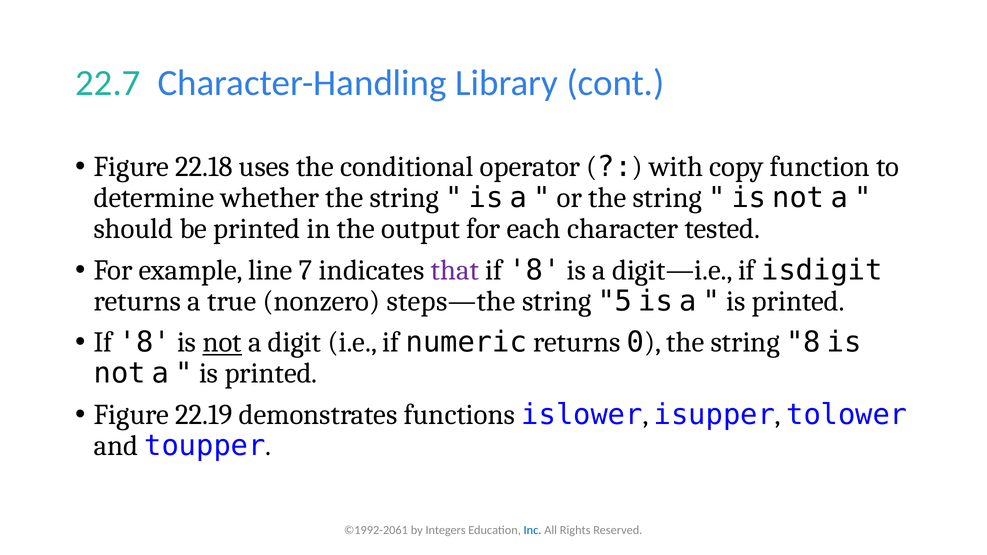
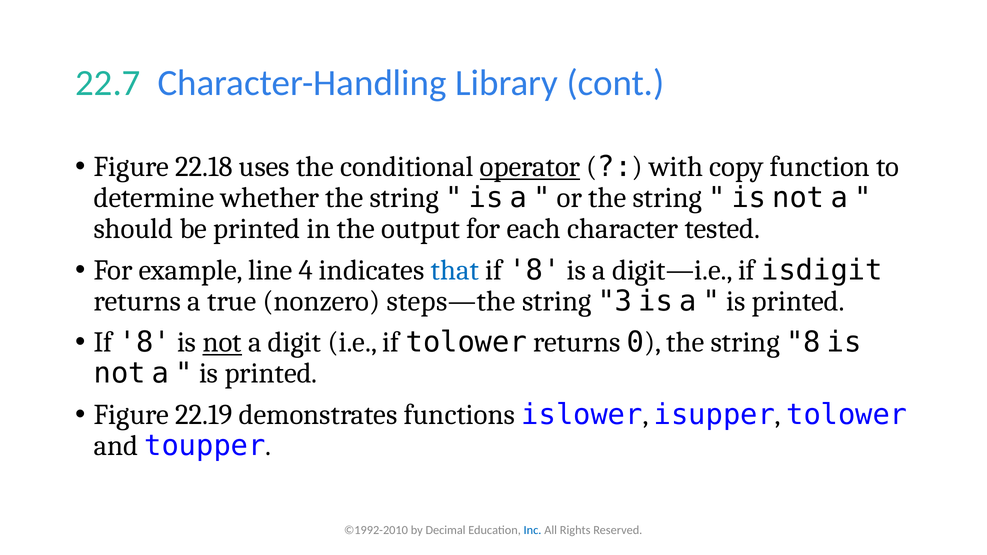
operator underline: none -> present (530, 167)
7: 7 -> 4 (306, 270)
that colour: purple -> blue (455, 270)
5: 5 -> 3 (615, 301)
if numeric: numeric -> tolower (466, 343)
©1992-2061: ©1992-2061 -> ©1992-2010 (376, 530)
Integers: Integers -> Decimal (446, 530)
